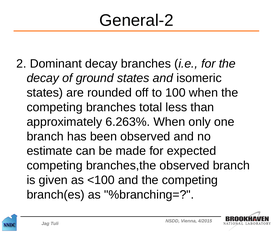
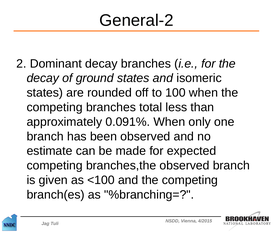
6.263%: 6.263% -> 0.091% (128, 122)
